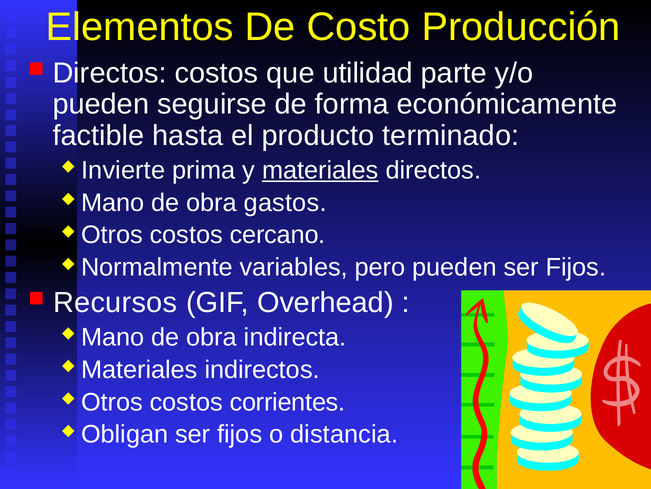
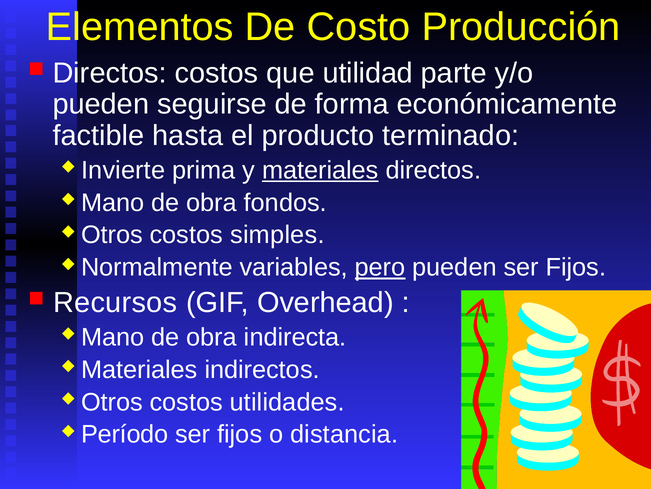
gastos: gastos -> fondos (285, 202)
cercano: cercano -> simples (277, 235)
pero underline: none -> present (380, 267)
corrientes: corrientes -> utilidades (287, 402)
Obligan: Obligan -> Período (125, 434)
